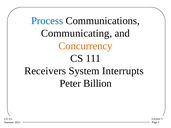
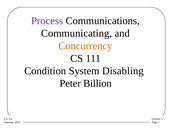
Process colour: blue -> purple (47, 21)
Receivers: Receivers -> Condition (45, 71)
Interrupts: Interrupts -> Disabling (123, 71)
